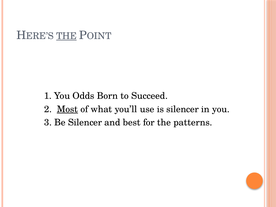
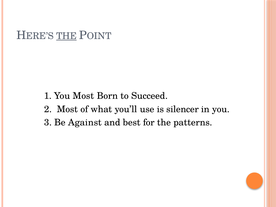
You Odds: Odds -> Most (83, 96)
Most underline: present -> none (67, 109)
Be Silencer: Silencer -> Against (85, 123)
